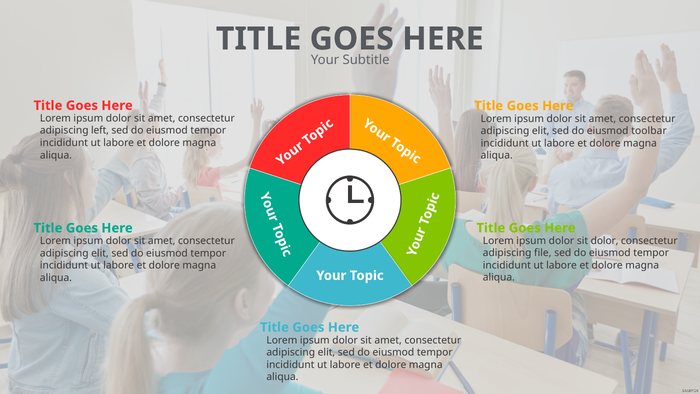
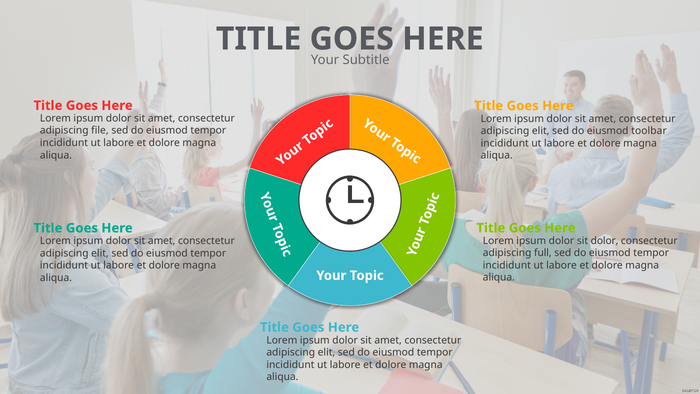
left: left -> file (100, 131)
file: file -> full (543, 253)
